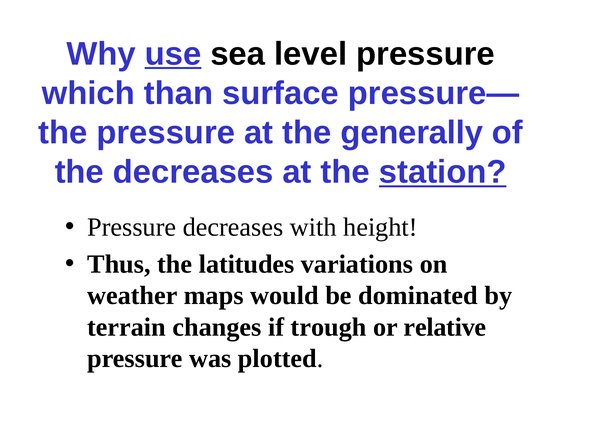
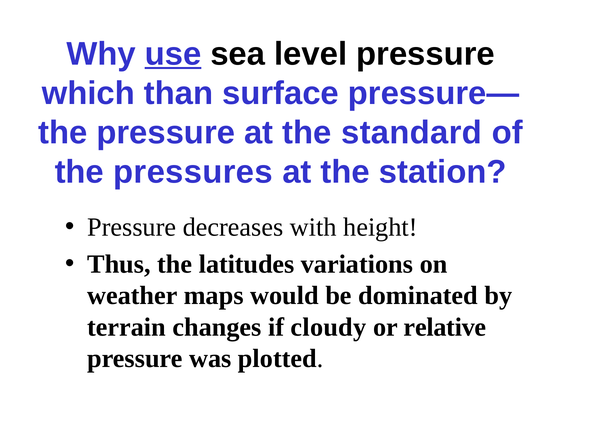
generally: generally -> standard (412, 133)
the decreases: decreases -> pressures (193, 172)
station underline: present -> none (443, 172)
trough: trough -> cloudy (328, 327)
